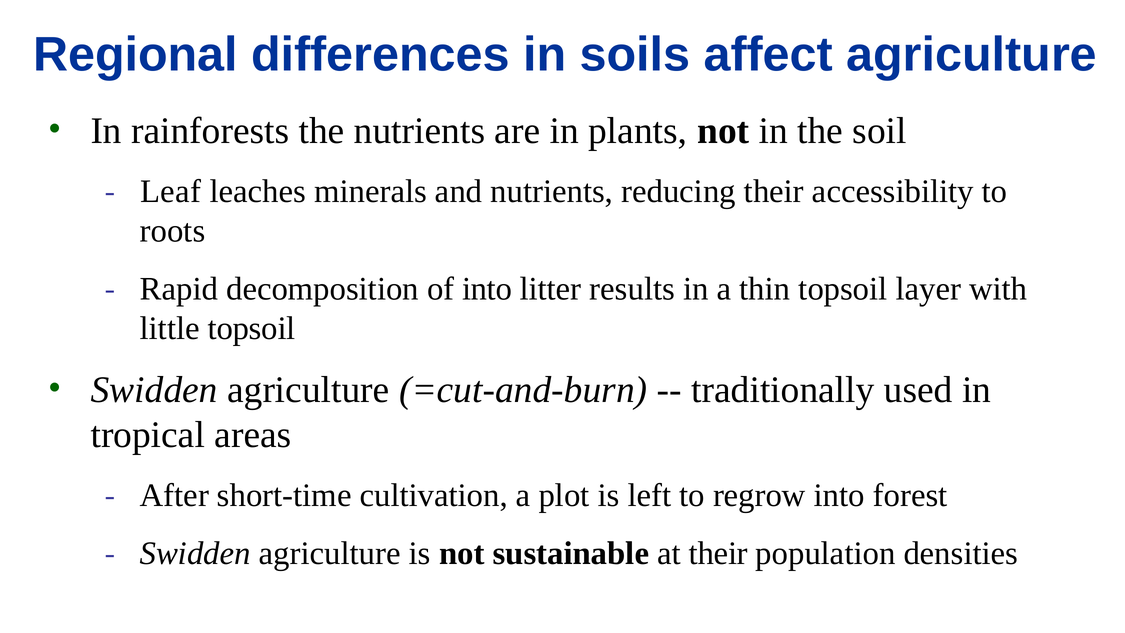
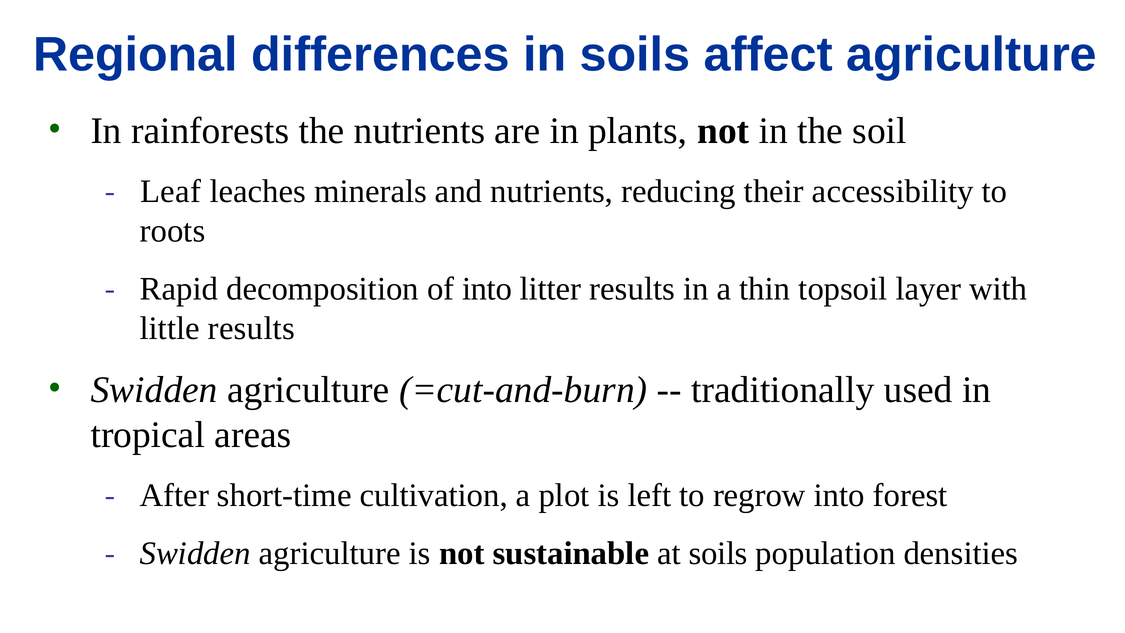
little topsoil: topsoil -> results (251, 328)
at their: their -> soils (718, 553)
